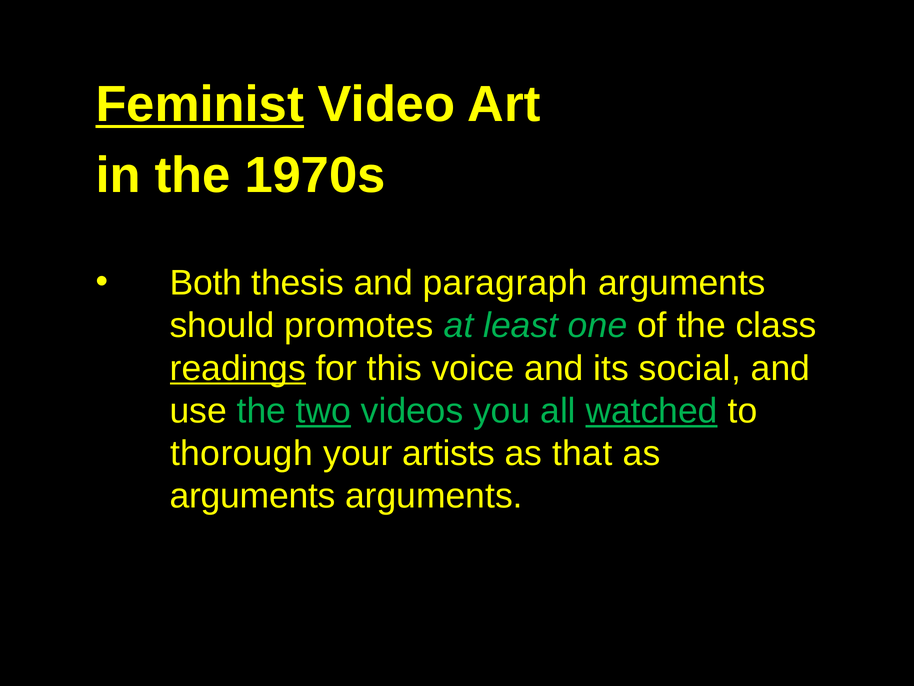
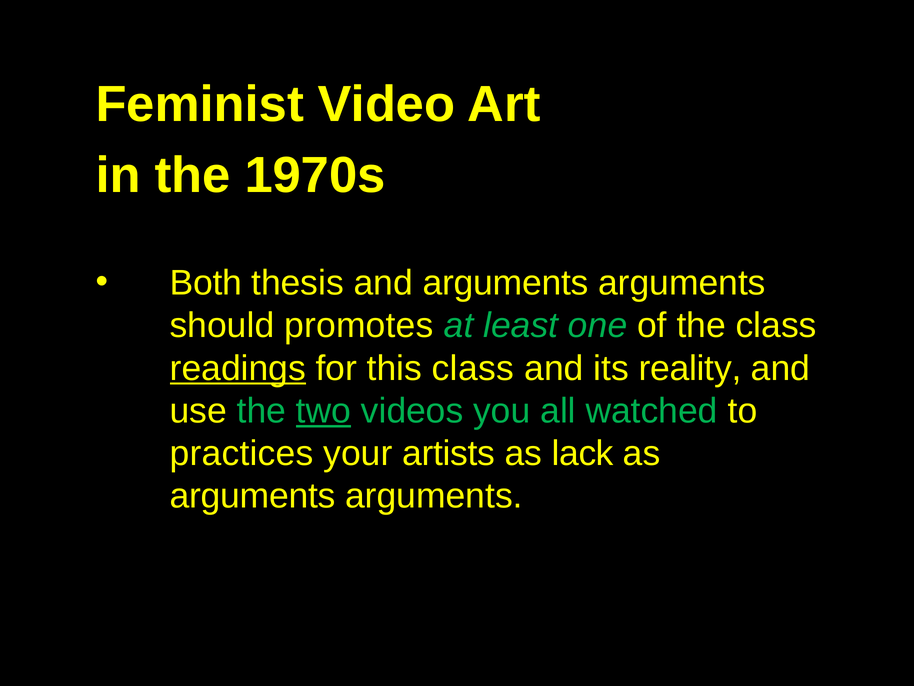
Feminist underline: present -> none (200, 104)
and paragraph: paragraph -> arguments (506, 283)
this voice: voice -> class (473, 368)
social: social -> reality (690, 368)
watched underline: present -> none (652, 411)
thorough: thorough -> practices (242, 453)
that: that -> lack (583, 453)
